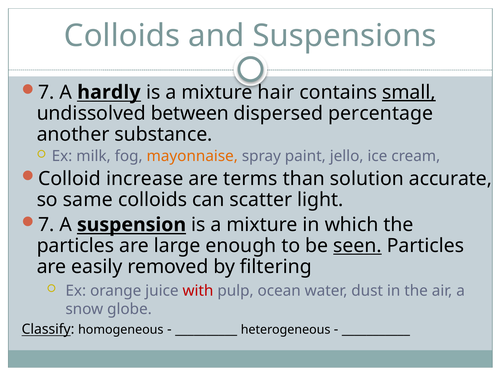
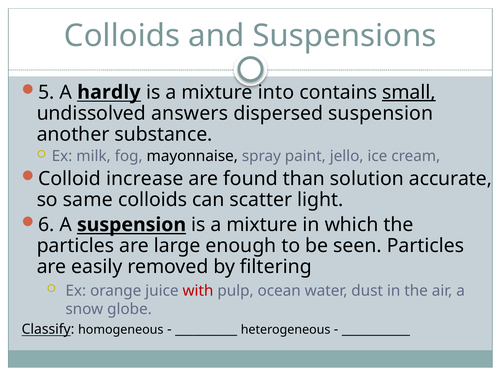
7: 7 -> 5 (46, 92)
hair: hair -> into (276, 92)
between: between -> answers (190, 113)
dispersed percentage: percentage -> suspension (381, 113)
mayonnaise colour: orange -> black (192, 156)
terms: terms -> found (251, 179)
7: 7 -> 6 (46, 225)
seen underline: present -> none (357, 246)
